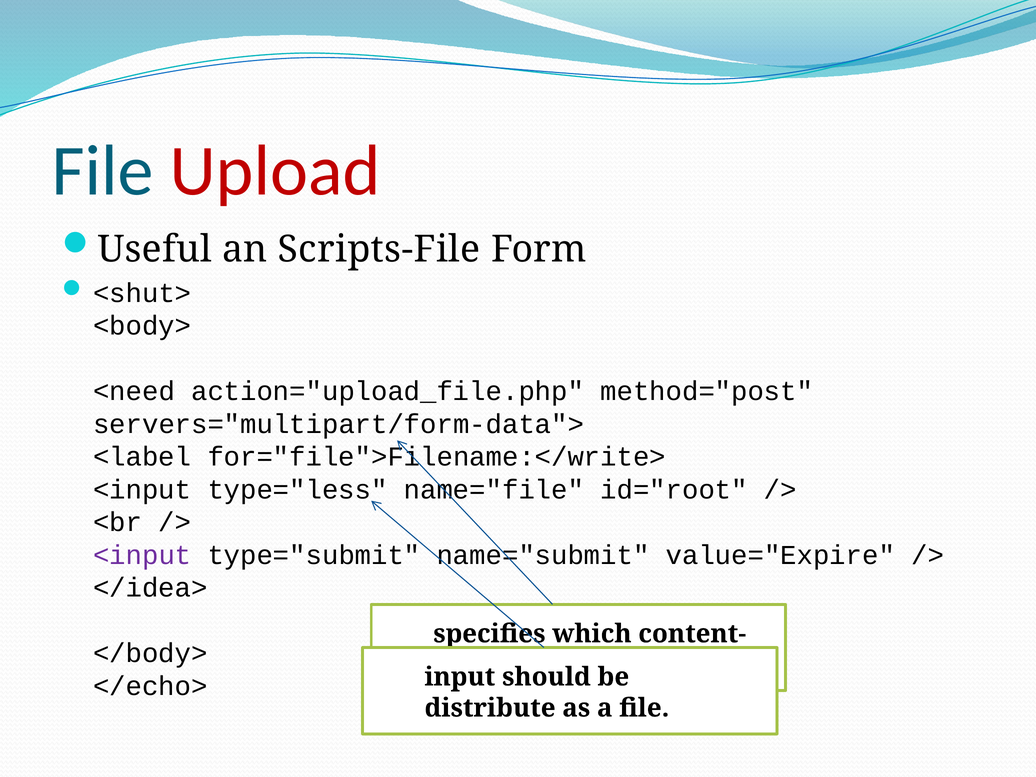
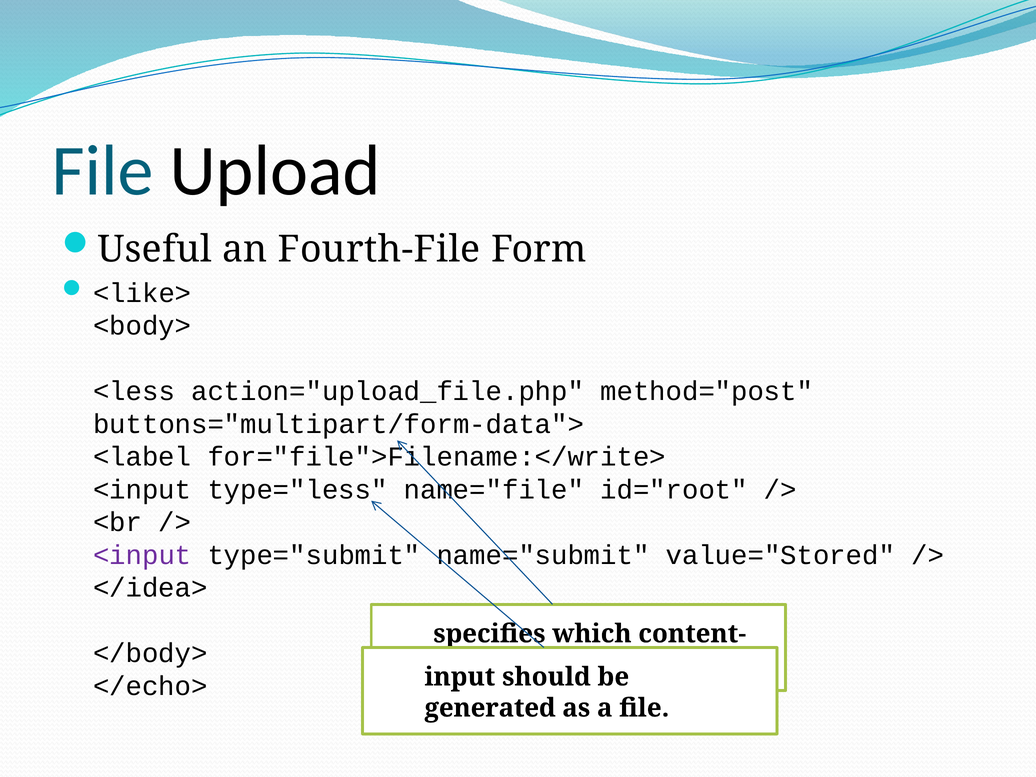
Upload colour: red -> black (275, 171)
Scripts-File: Scripts-File -> Fourth-File (379, 250)
<shut>: <shut> -> <like> (142, 293)
<need: <need -> <less (134, 391)
servers="multipart/form-data">: servers="multipart/form-data"> -> buttons="multipart/form-data"> (339, 424)
value="Expire: value="Expire -> value="Stored (780, 555)
distribute: distribute -> generated (490, 708)
